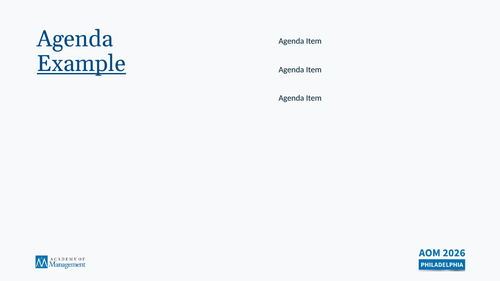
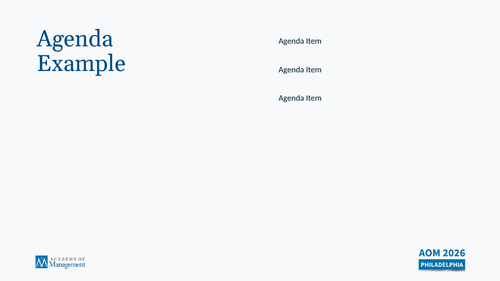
Example underline: present -> none (81, 64)
